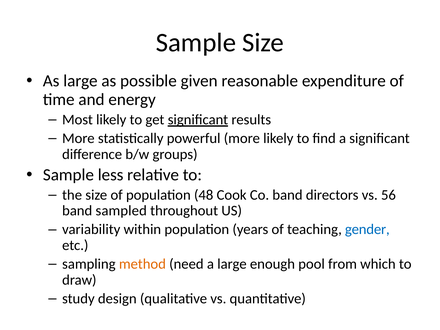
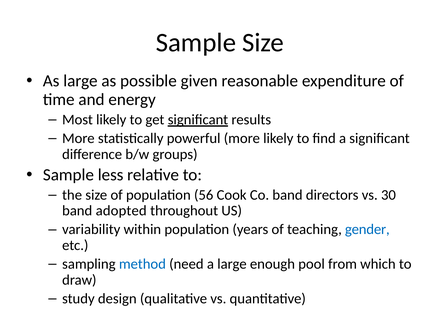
48: 48 -> 56 (204, 195)
56: 56 -> 30 (388, 195)
sampled: sampled -> adopted (121, 211)
method colour: orange -> blue (142, 264)
